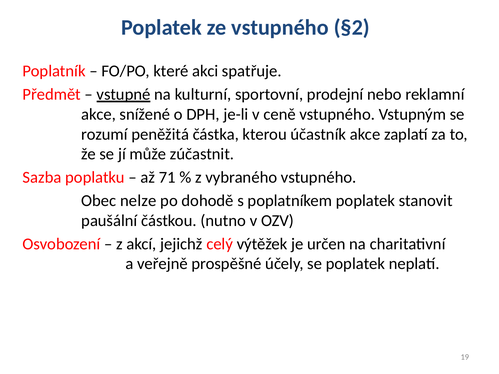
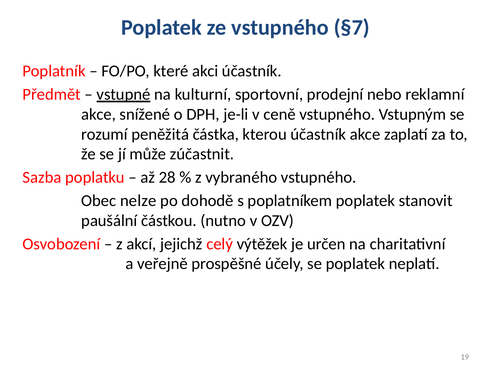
§2: §2 -> §7 (352, 28)
akci spatřuje: spatřuje -> účastník (252, 71)
71: 71 -> 28 (167, 178)
